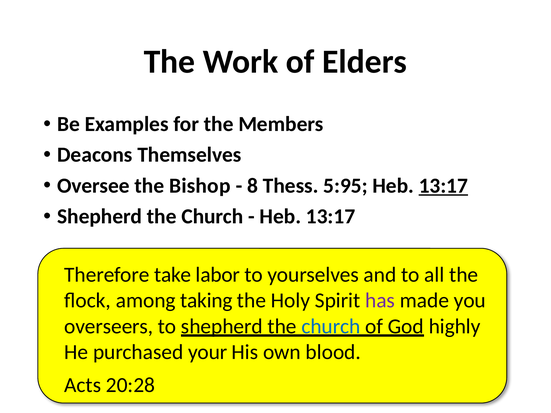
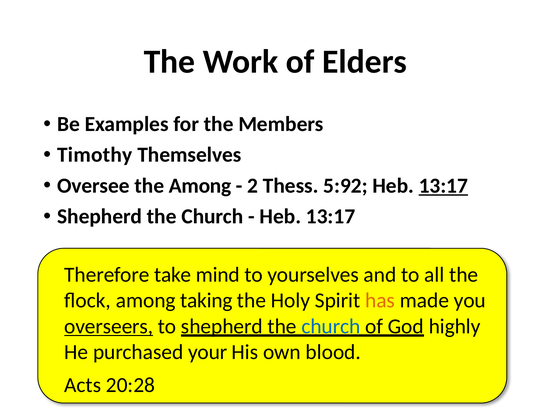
Deacons: Deacons -> Timothy (95, 155)
the Bishop: Bishop -> Among (200, 186)
8: 8 -> 2 (253, 186)
5:95: 5:95 -> 5:92 (345, 186)
labor: labor -> mind (218, 275)
has colour: purple -> orange (380, 301)
overseers underline: none -> present (109, 326)
